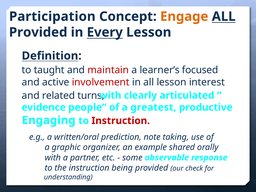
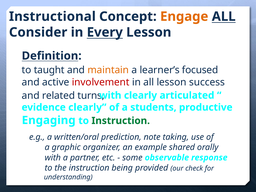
Participation: Participation -> Instructional (52, 16)
Provided: Provided -> Consider (38, 32)
maintain colour: red -> orange (108, 70)
interest: interest -> success (207, 82)
evidence people: people -> clearly (87, 107)
greatest: greatest -> students (153, 107)
Instruction colour: red -> green (121, 121)
